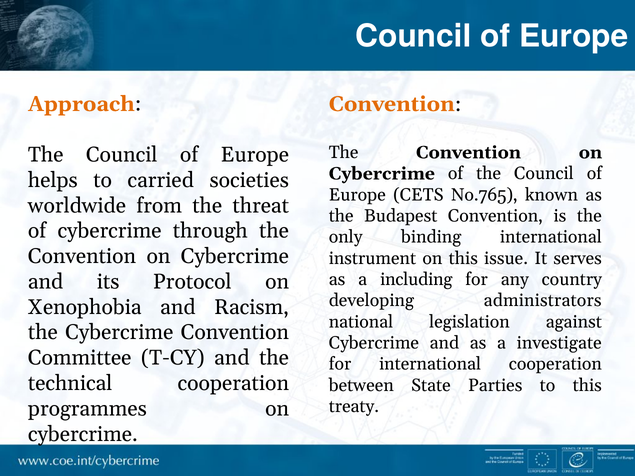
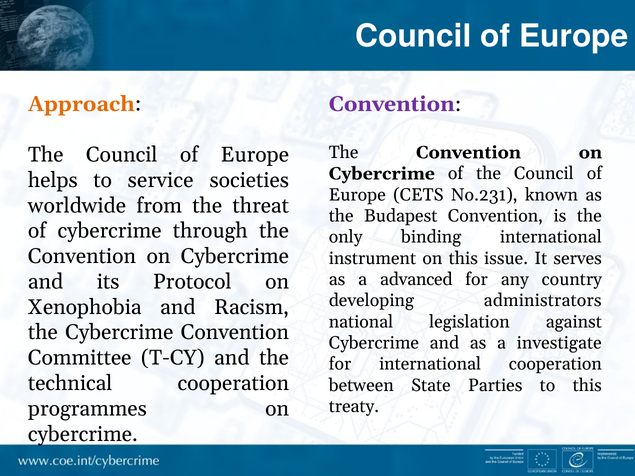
Convention colour: orange -> purple (392, 104)
carried: carried -> service (161, 180)
No.765: No.765 -> No.231 (484, 195)
including: including -> advanced (416, 280)
